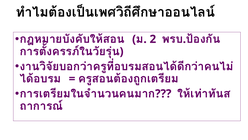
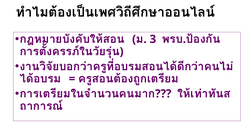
2: 2 -> 3 (153, 39)
